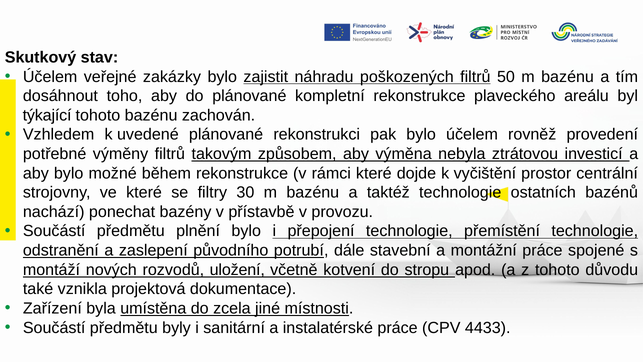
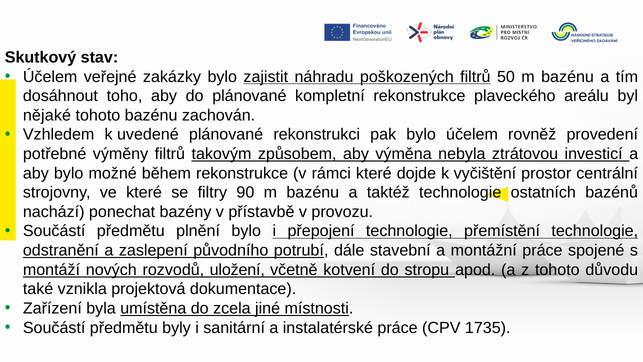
týkající: týkající -> nějaké (47, 115)
30: 30 -> 90 (245, 192)
4433: 4433 -> 1735 (488, 327)
